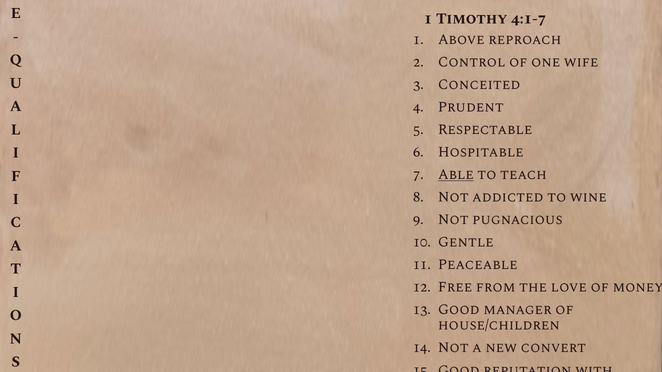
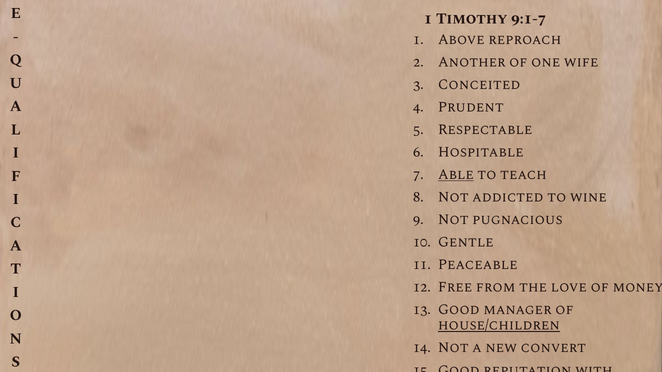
4:1-7: 4:1-7 -> 9:1-7 (529, 19)
Control: Control -> Another (472, 62)
house/children underline: none -> present (499, 326)
